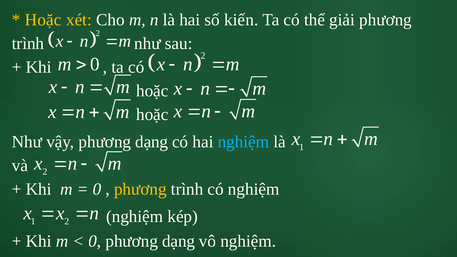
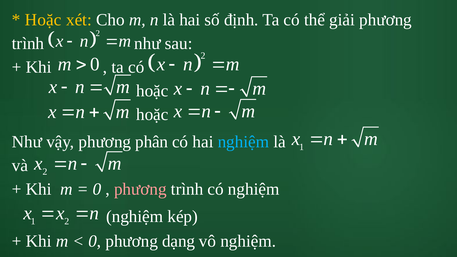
kiến: kiến -> định (241, 20)
vậy phương dạng: dạng -> phân (152, 142)
phương colour: yellow -> pink (140, 189)
